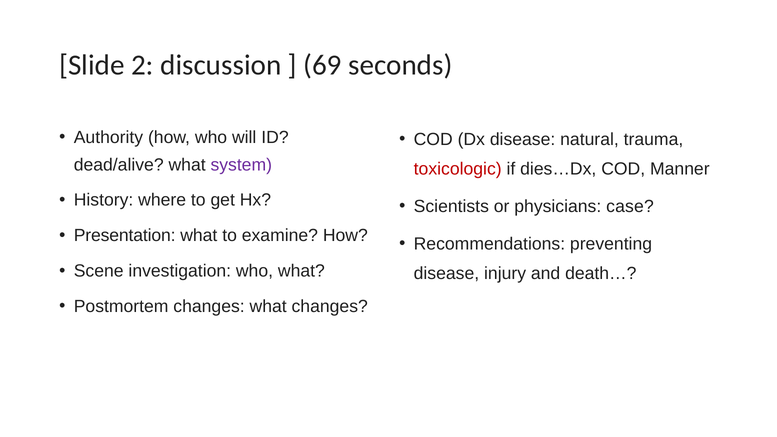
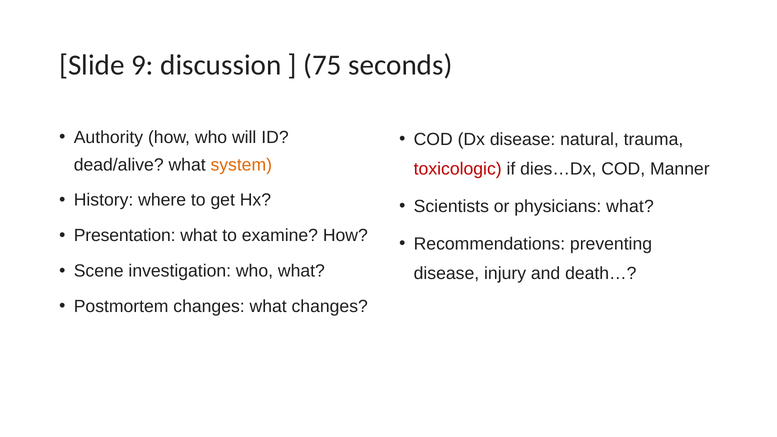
2: 2 -> 9 (142, 65)
69: 69 -> 75 (323, 65)
system colour: purple -> orange (241, 165)
physicians case: case -> what (630, 207)
